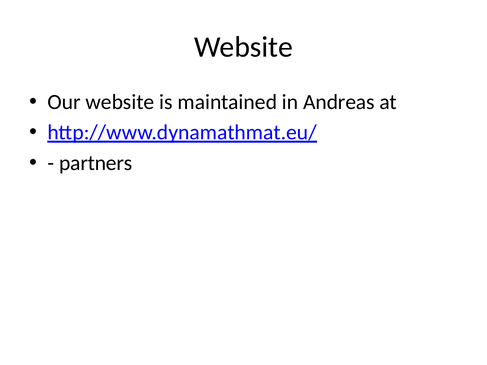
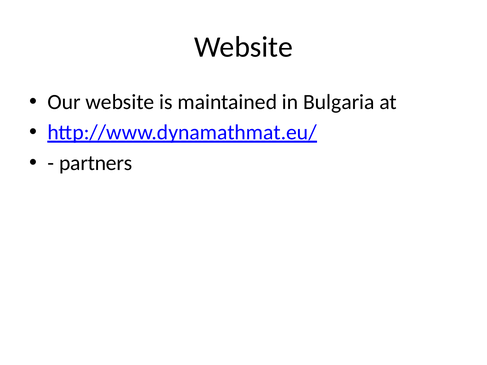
Andreas: Andreas -> Bulgaria (339, 102)
